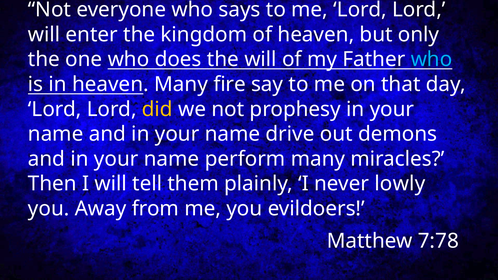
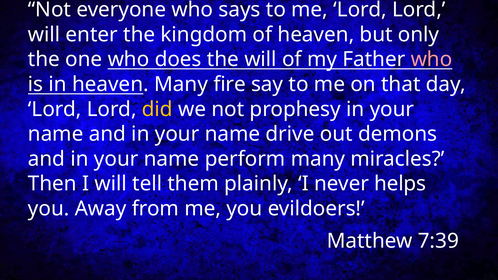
who colour: light blue -> pink (431, 59)
lowly: lowly -> helps (400, 184)
7:78: 7:78 -> 7:39 (438, 241)
